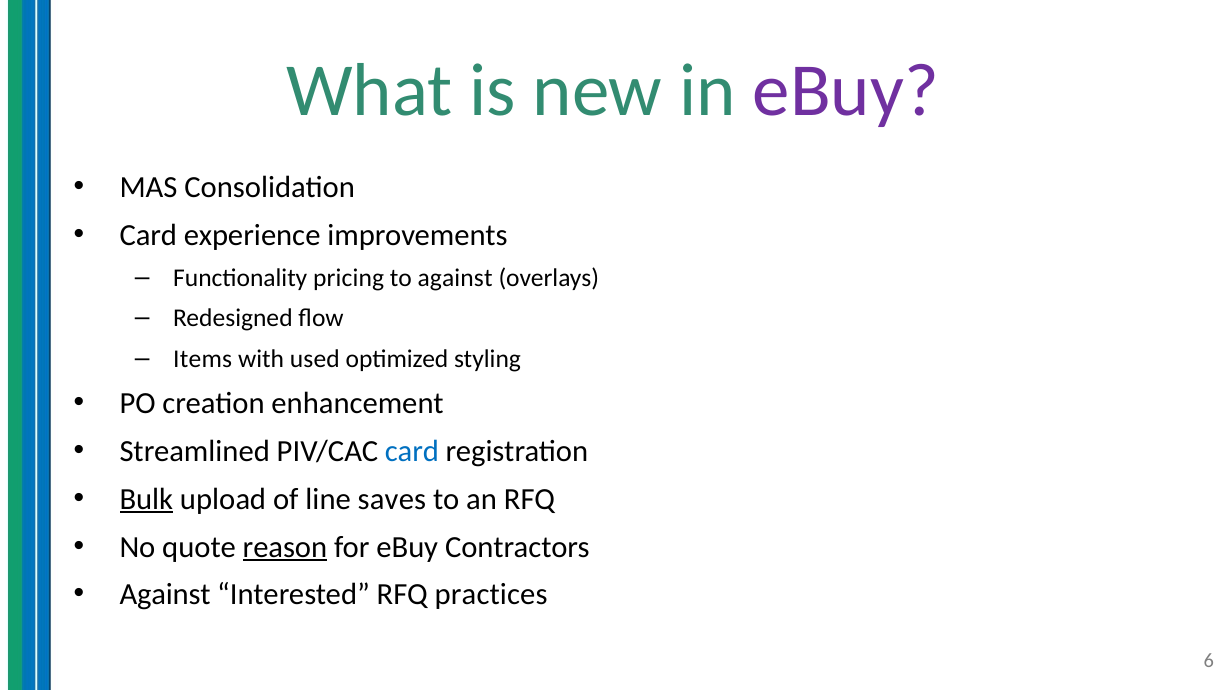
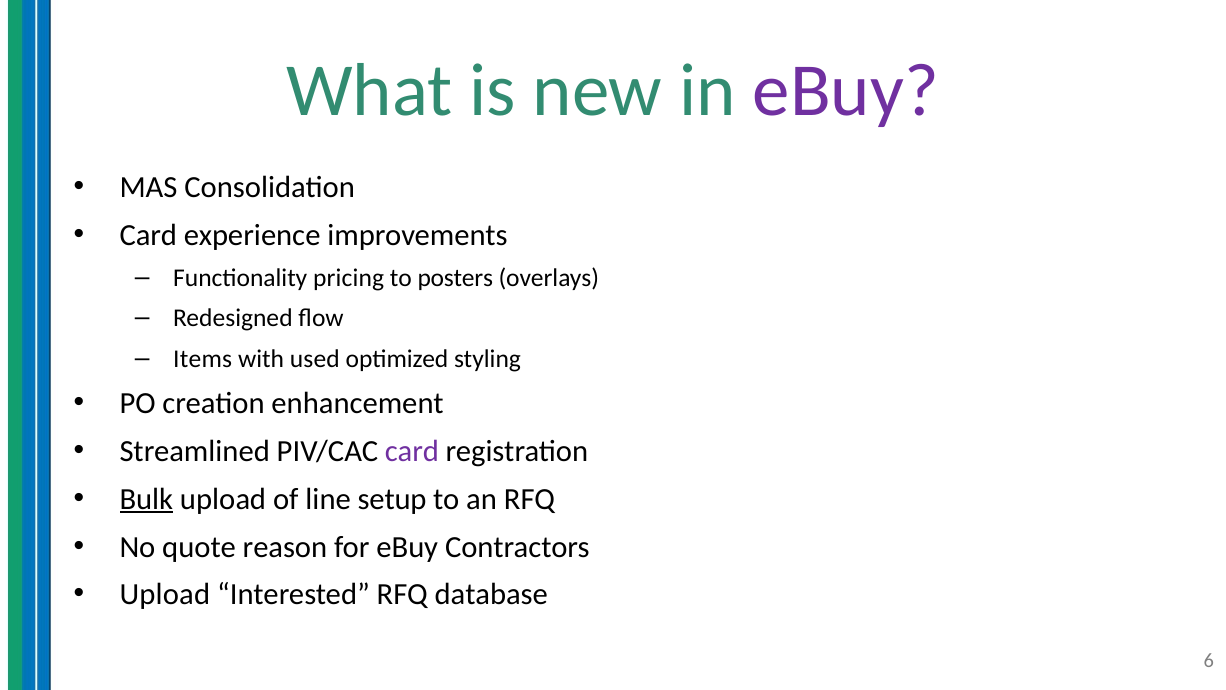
to against: against -> posters (455, 278)
card colour: blue -> purple (412, 451)
saves: saves -> setup (392, 499)
reason underline: present -> none (285, 547)
Against: Against -> Upload (165, 594)
practices: practices -> database (491, 594)
